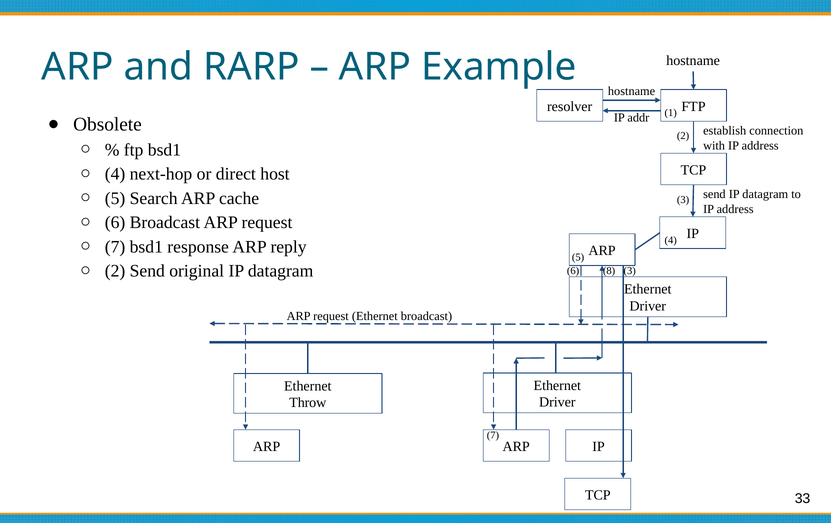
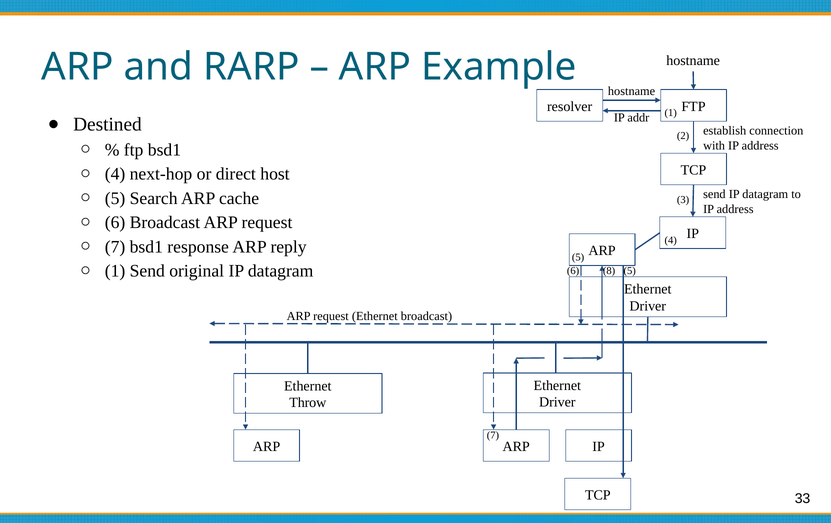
Obsolete: Obsolete -> Destined (107, 125)
2: 2 -> 1 (115, 271)
8 3: 3 -> 5 (630, 271)
